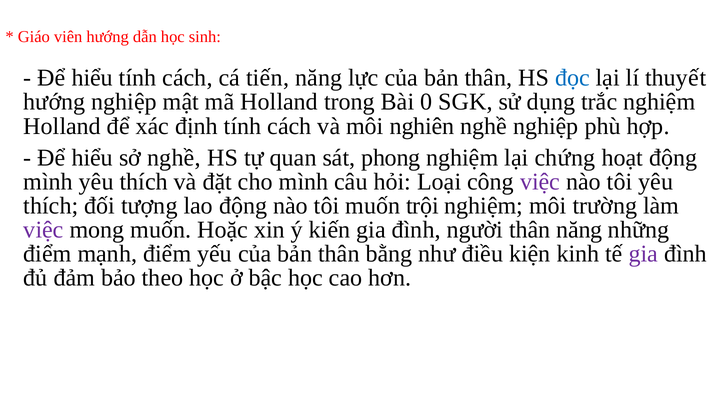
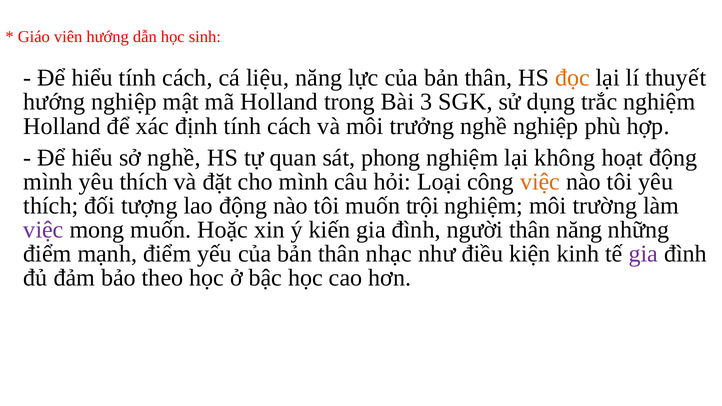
tiến: tiến -> liệu (268, 78)
đọc colour: blue -> orange (572, 78)
0: 0 -> 3 (426, 102)
nghiên: nghiên -> trưởng (422, 126)
chứng: chứng -> không (565, 158)
việc colour: purple -> orange (540, 182)
bằng: bằng -> nhạc (389, 254)
